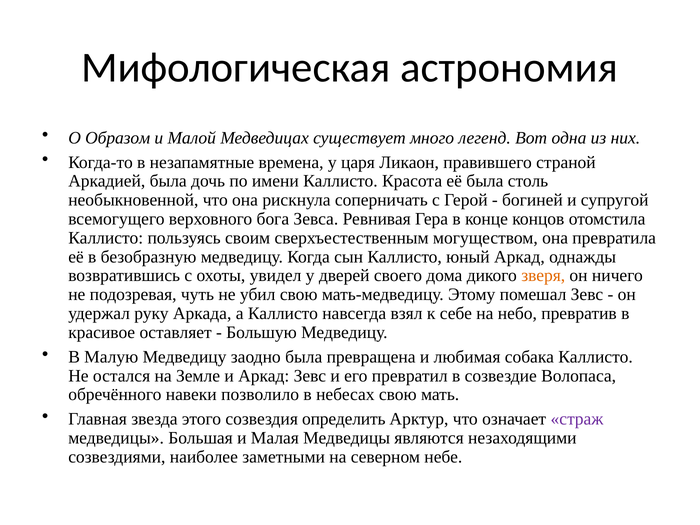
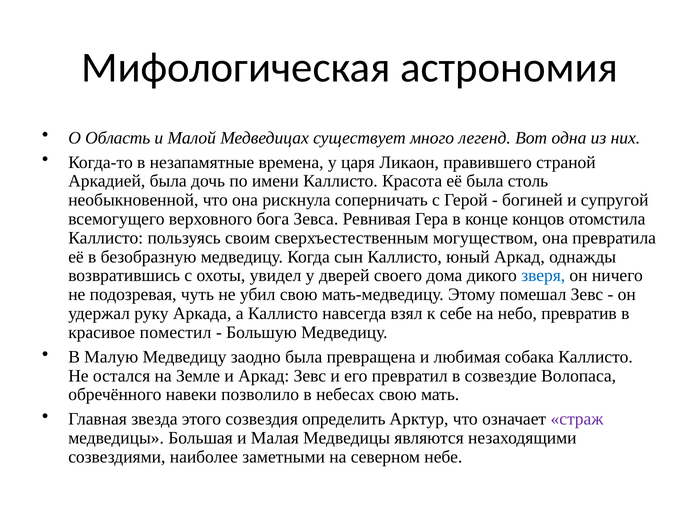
Образом: Образом -> Область (118, 138)
зверя colour: orange -> blue (543, 276)
оставляет: оставляет -> поместил (176, 332)
